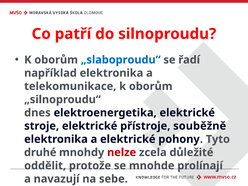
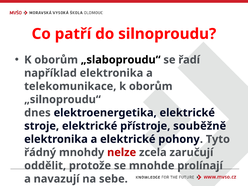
„slaboproudu“ colour: blue -> black (121, 60)
druhé: druhé -> řádný (40, 152)
důležité: důležité -> zaručují (191, 152)
